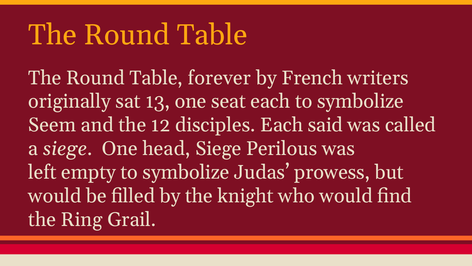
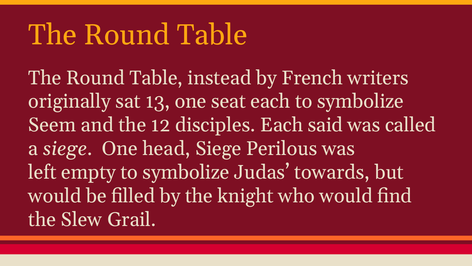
forever: forever -> instead (219, 78)
prowess: prowess -> towards (332, 172)
Ring: Ring -> Slew (82, 219)
